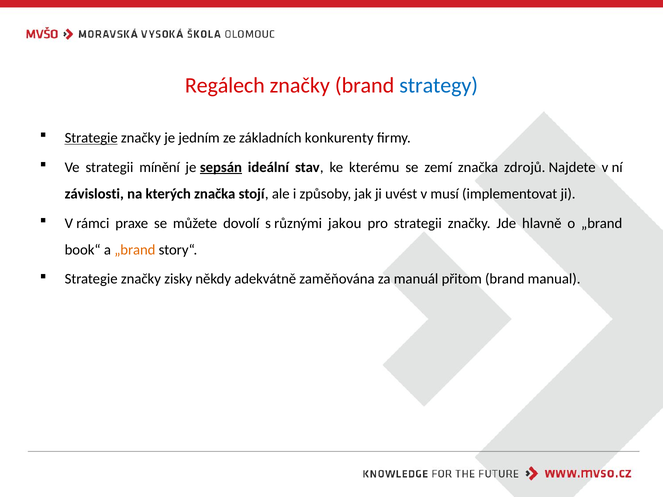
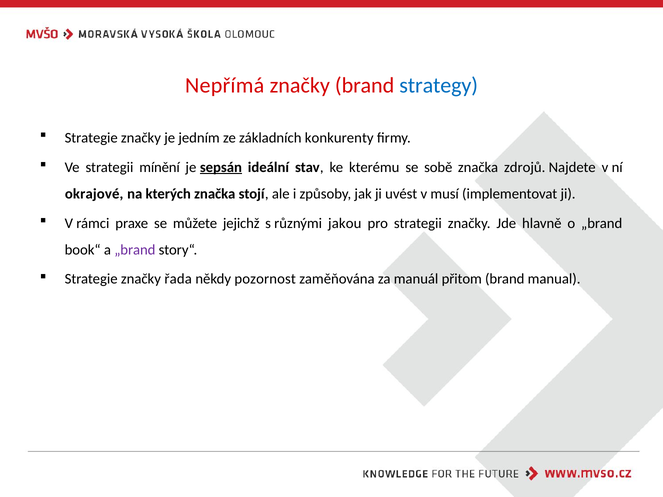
Regálech: Regálech -> Nepřímá (225, 85)
Strategie underline: present -> none (91, 138)
zemí: zemí -> sobě (438, 167)
závislosti: závislosti -> okrajové (94, 194)
dovolí: dovolí -> jejichž (241, 223)
„brand colour: orange -> purple (135, 250)
zisky: zisky -> řada (178, 279)
adekvátně: adekvátně -> pozornost (265, 279)
